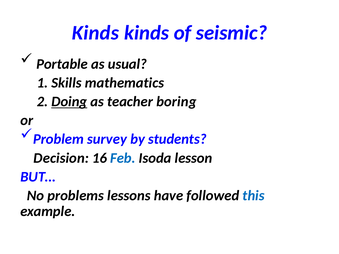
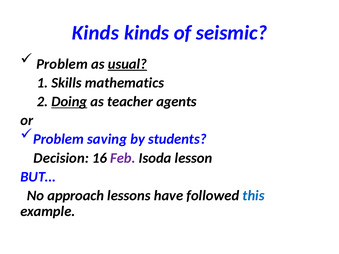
Portable: Portable -> Problem (62, 64)
usual underline: none -> present (127, 64)
boring: boring -> agents (176, 102)
survey: survey -> saving (107, 139)
Feb colour: blue -> purple (123, 158)
problems: problems -> approach (76, 196)
